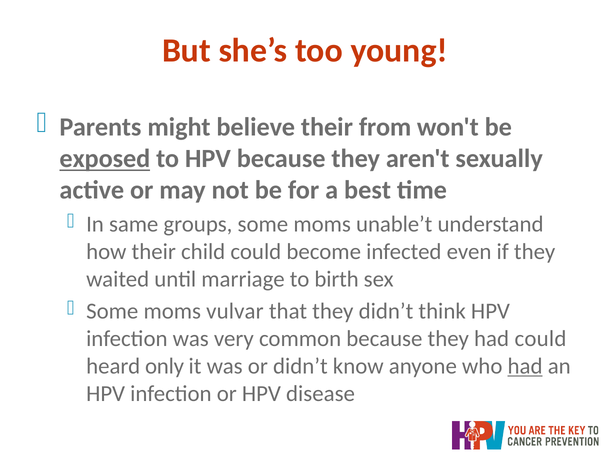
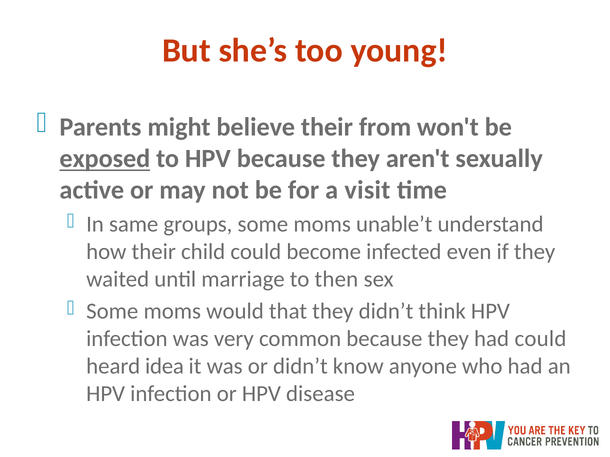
best: best -> visit (367, 190)
birth: birth -> then (336, 279)
vulvar: vulvar -> would (235, 312)
only: only -> idea (164, 367)
had underline: present -> none (525, 367)
